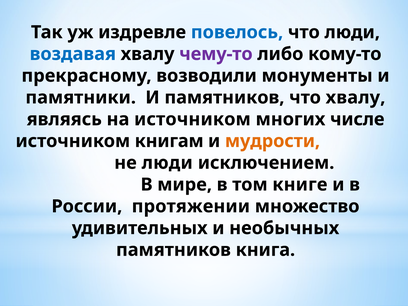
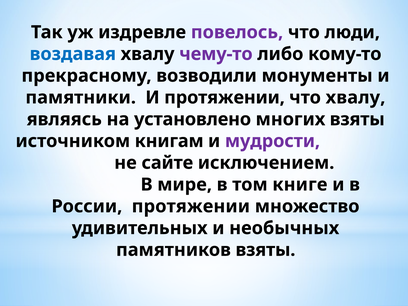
повелось colour: blue -> purple (237, 32)
И памятников: памятников -> протяжении (224, 98)
на источником: источником -> установлено (193, 119)
многих числе: числе -> взяты (357, 119)
мудрости colour: orange -> purple (272, 141)
не люди: люди -> сайте (167, 163)
памятников книга: книга -> взяты (265, 250)
